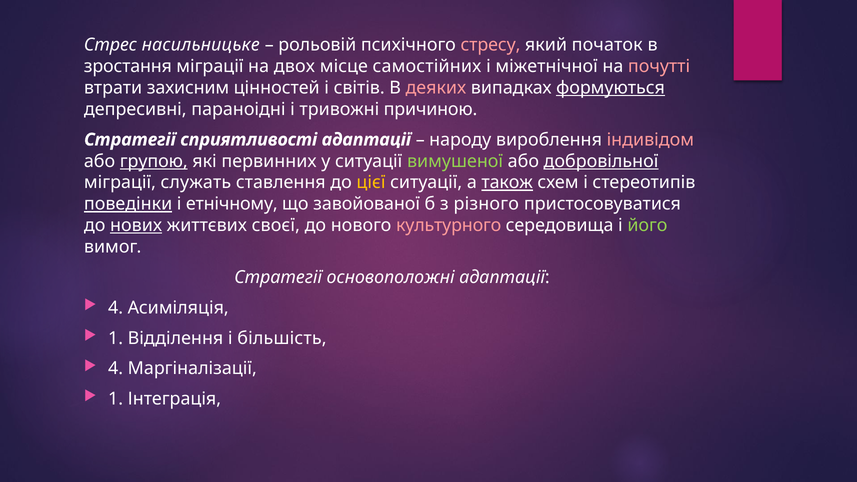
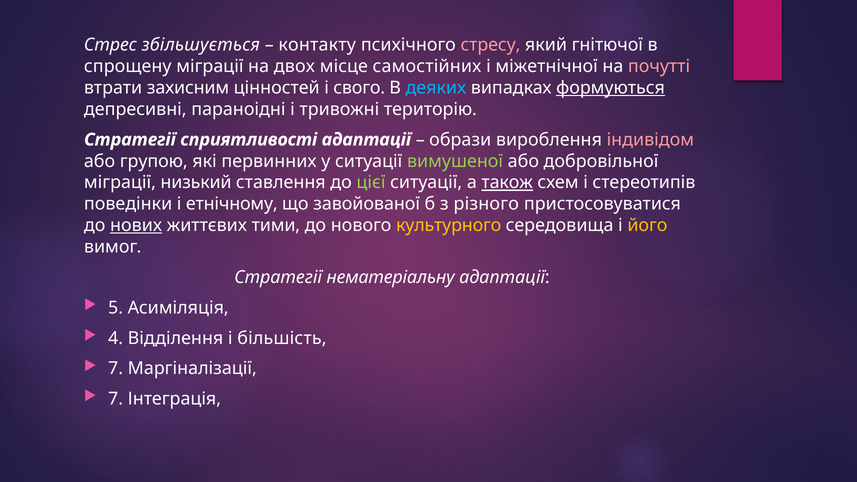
насильницьке: насильницьке -> збільшується (201, 45)
рольовій: рольовій -> контакту (317, 45)
початок: початок -> гнітючої (607, 45)
зростання: зростання -> спрощену (128, 66)
світів: світів -> свого (359, 88)
деяких colour: pink -> light blue (436, 88)
причиною: причиною -> територію (430, 109)
народу: народу -> образи (460, 140)
групою underline: present -> none (154, 161)
добровільної underline: present -> none (601, 161)
служать: служать -> низький (196, 183)
цієї colour: yellow -> light green (371, 183)
поведінки underline: present -> none (128, 204)
своєї: своєї -> тими (276, 226)
культурного colour: pink -> yellow (449, 226)
його colour: light green -> yellow (647, 226)
основоположні: основоположні -> нематеріальну (391, 277)
4: 4 -> 5 (116, 308)
1: 1 -> 4 (116, 338)
4: 4 -> 7 (116, 369)
1: 1 -> 7 (116, 399)
